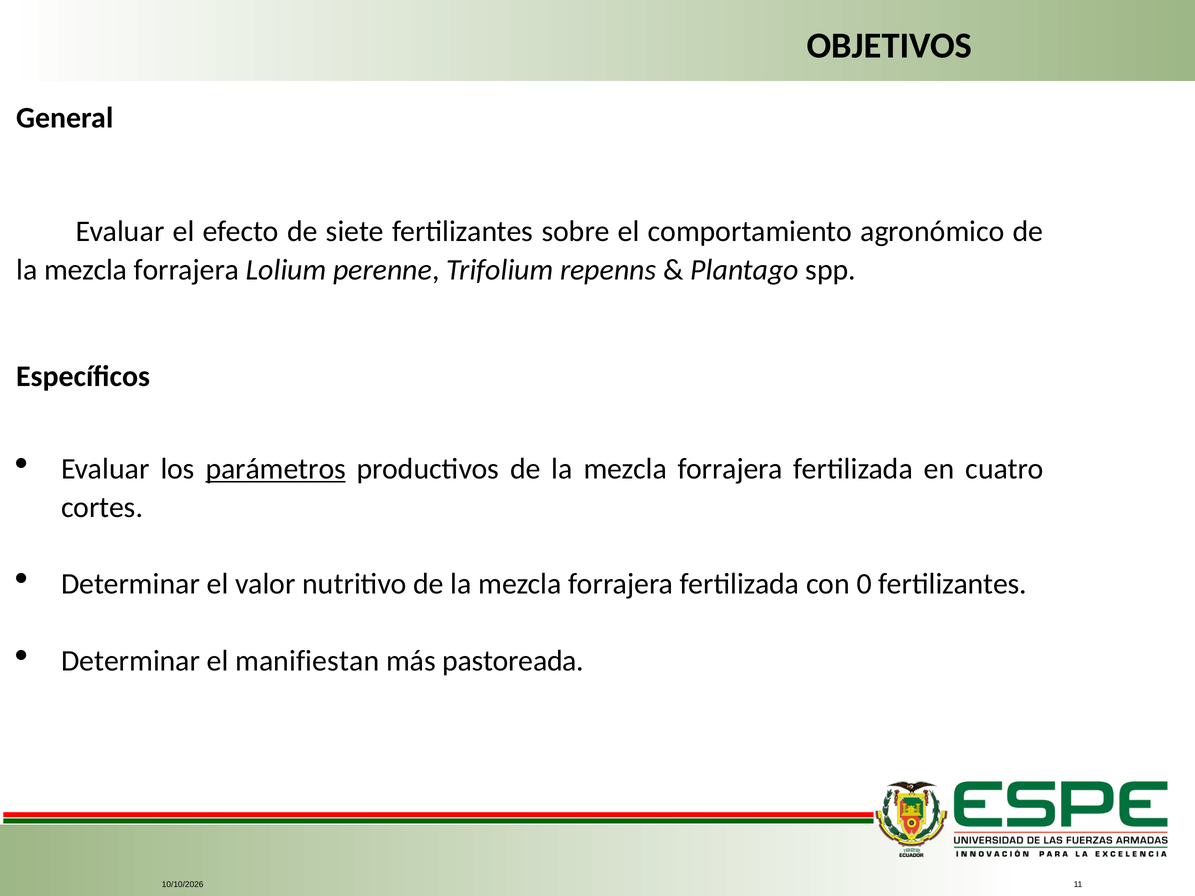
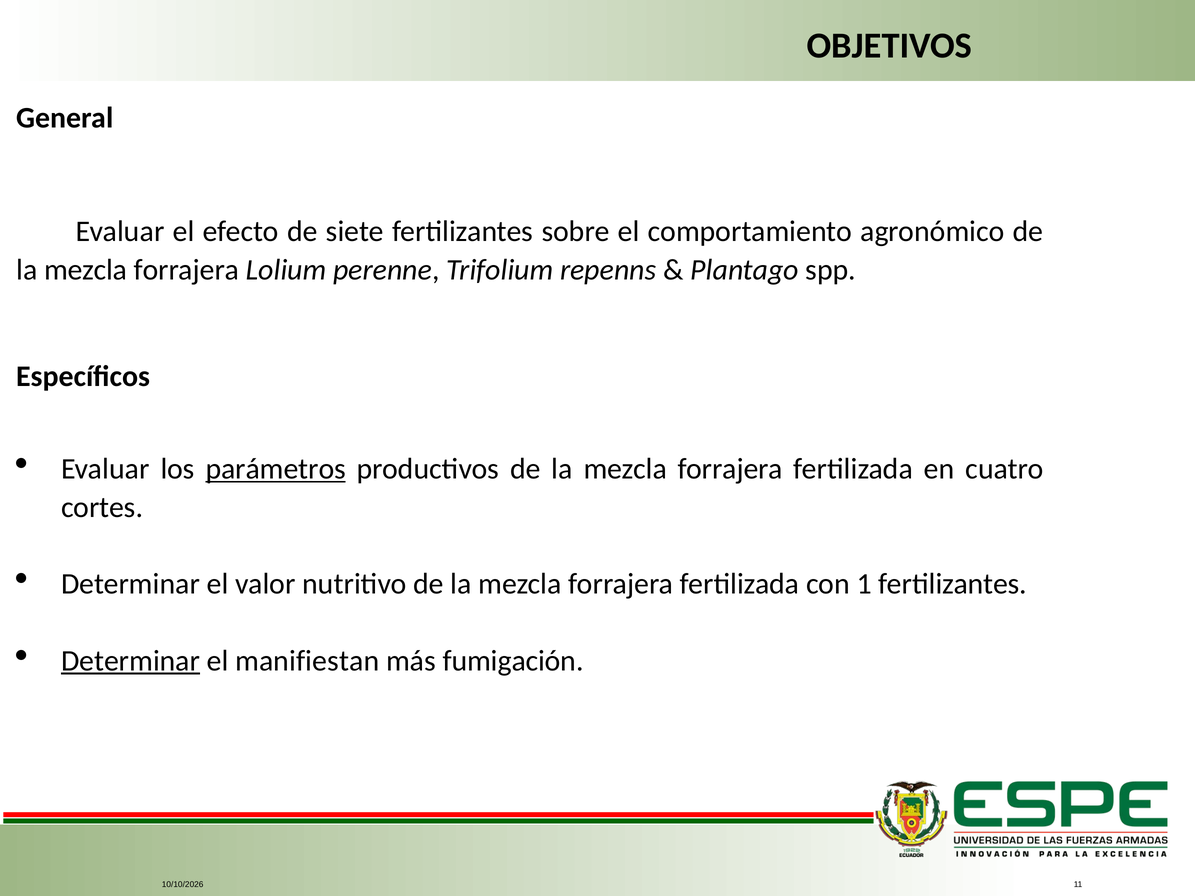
0: 0 -> 1 (864, 584)
Determinar underline: none -> present (131, 661)
pastoreada: pastoreada -> fumigación (513, 661)
